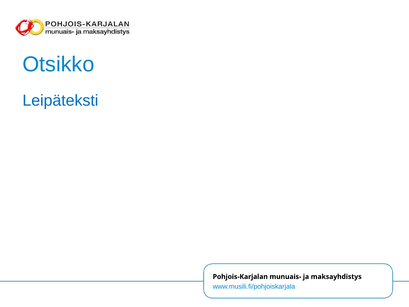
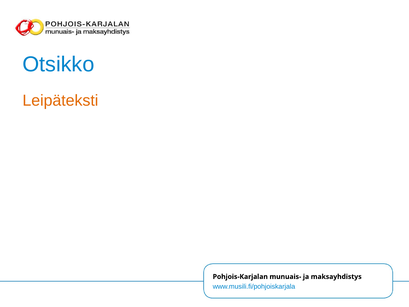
Leipäteksti colour: blue -> orange (60, 100)
